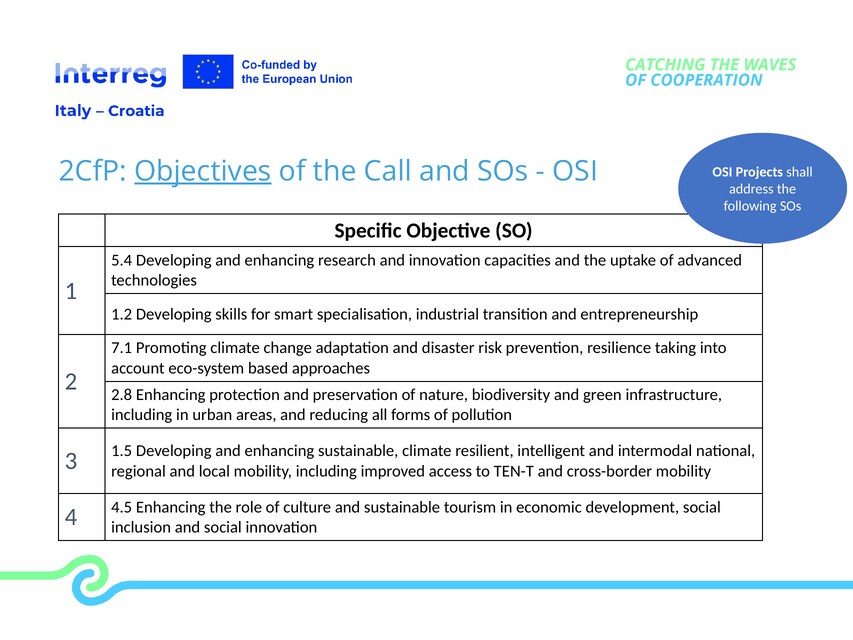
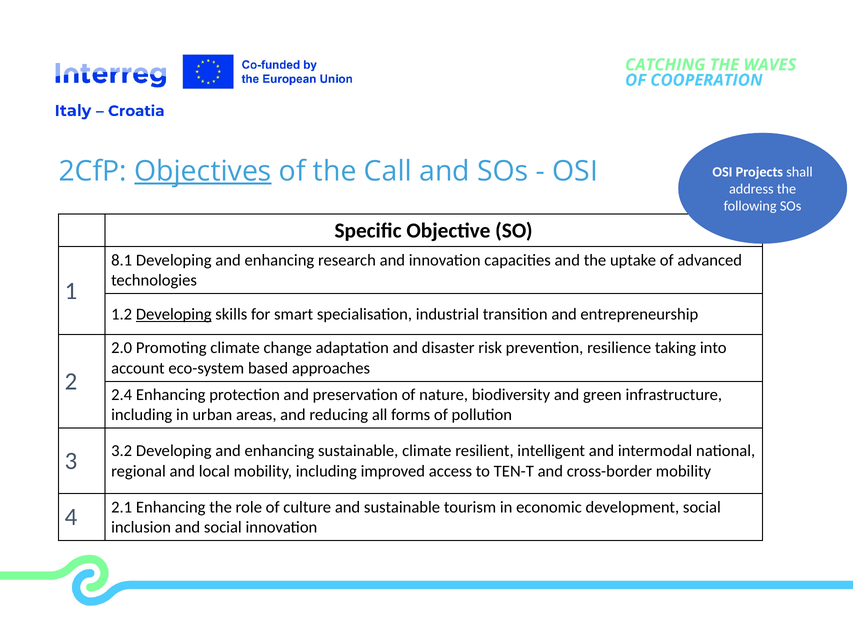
5.4: 5.4 -> 8.1 (122, 260)
Developing underline: none -> present (174, 314)
7.1: 7.1 -> 2.0 (122, 348)
2.8: 2.8 -> 2.4 (122, 395)
1.5: 1.5 -> 3.2 (122, 451)
4.5: 4.5 -> 2.1 (122, 507)
